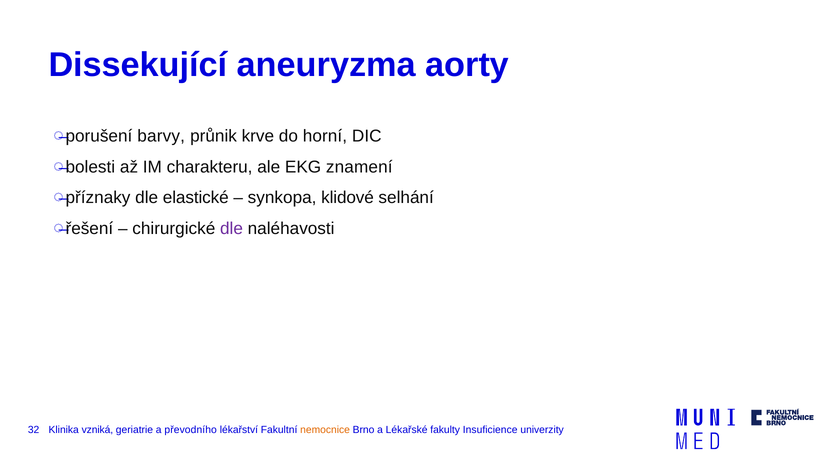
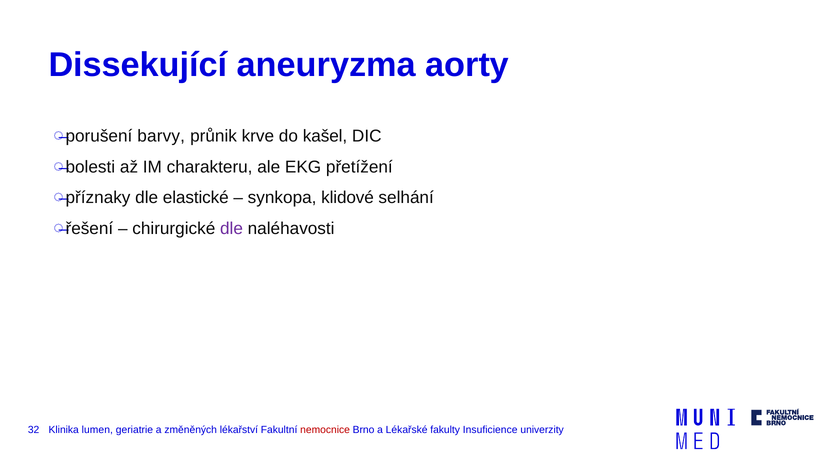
horní: horní -> kašel (325, 136)
znamení: znamení -> přetížení (359, 167)
vzniká: vzniká -> lumen (97, 430)
převodního: převodního -> změněných (191, 430)
nemocnice colour: orange -> red (325, 430)
